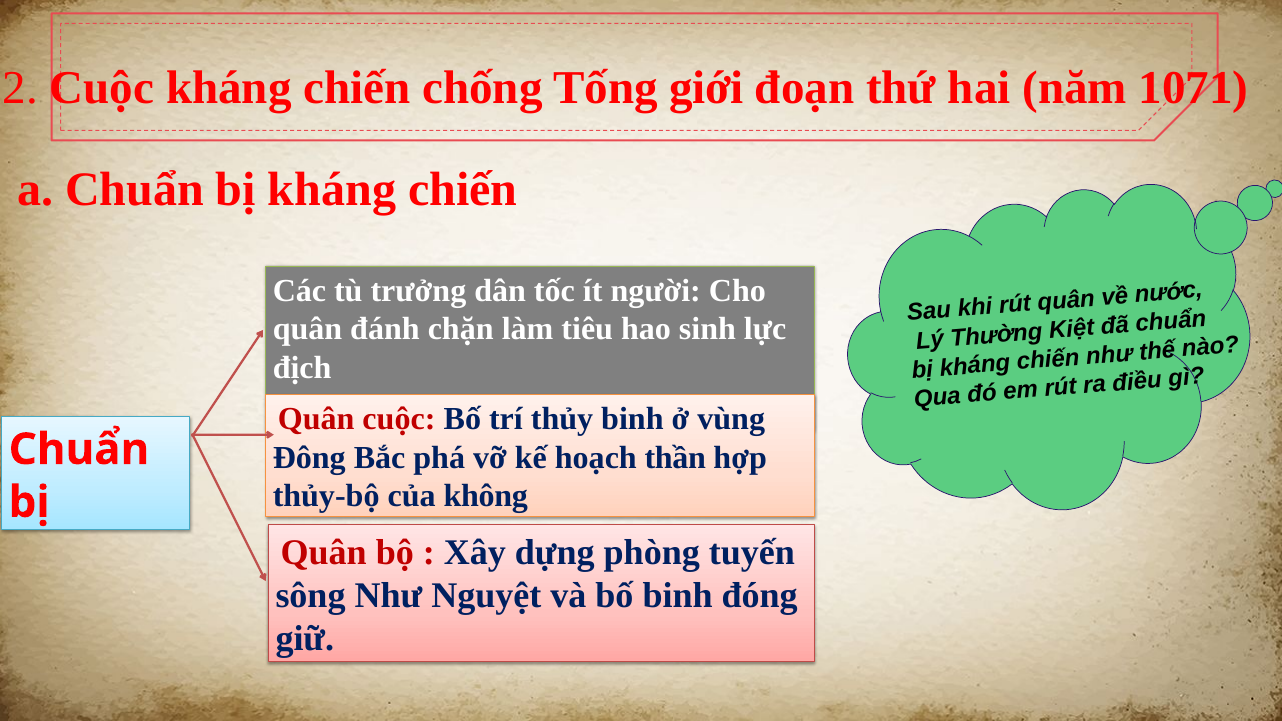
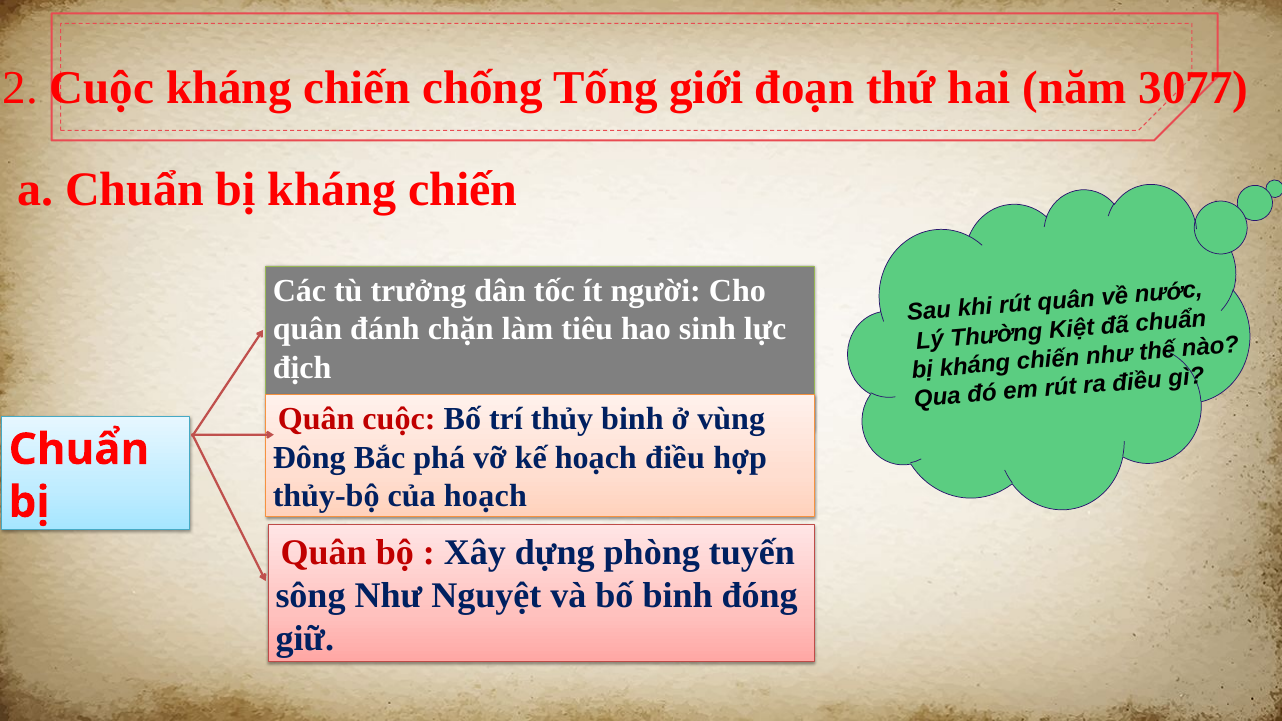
1071: 1071 -> 3077 (1194, 88)
hoạch thần: thần -> điều (675, 458)
của không: không -> hoạch (485, 496)
